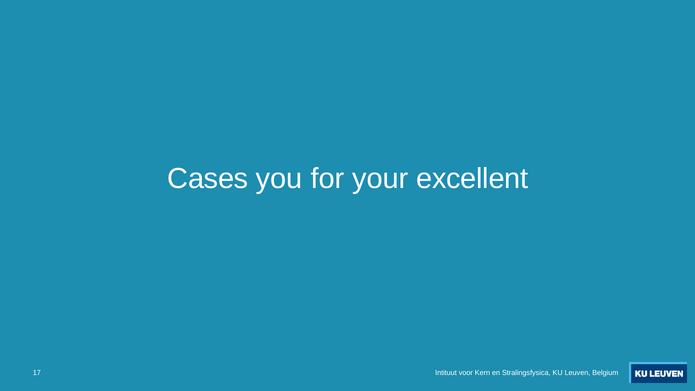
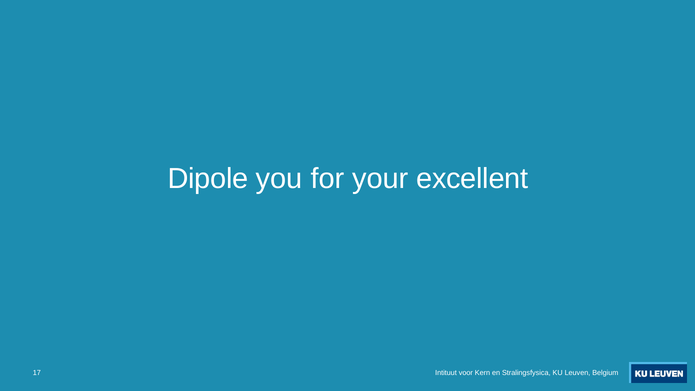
Cases: Cases -> Dipole (208, 179)
